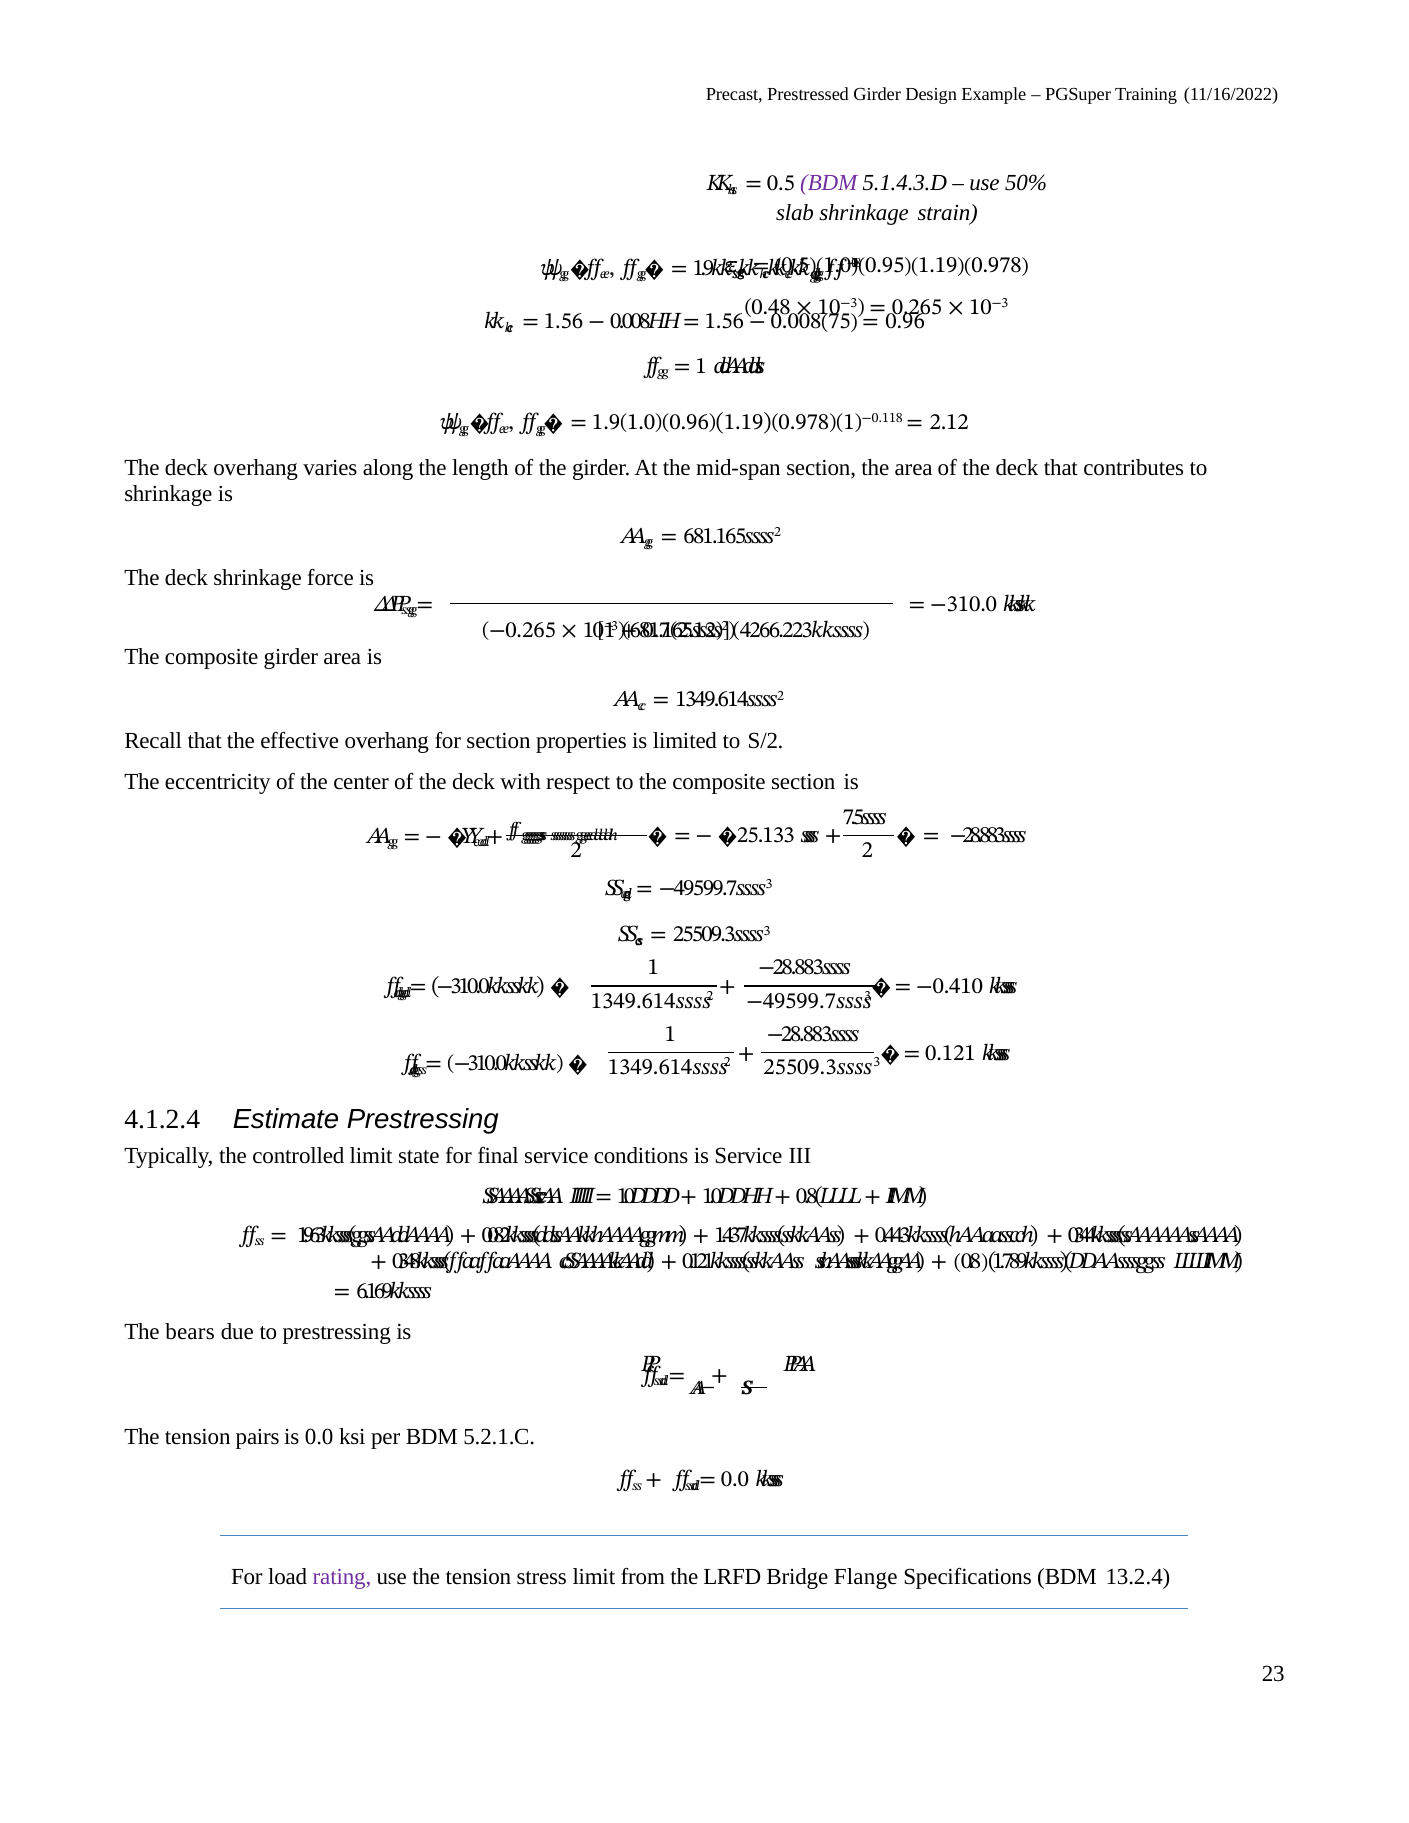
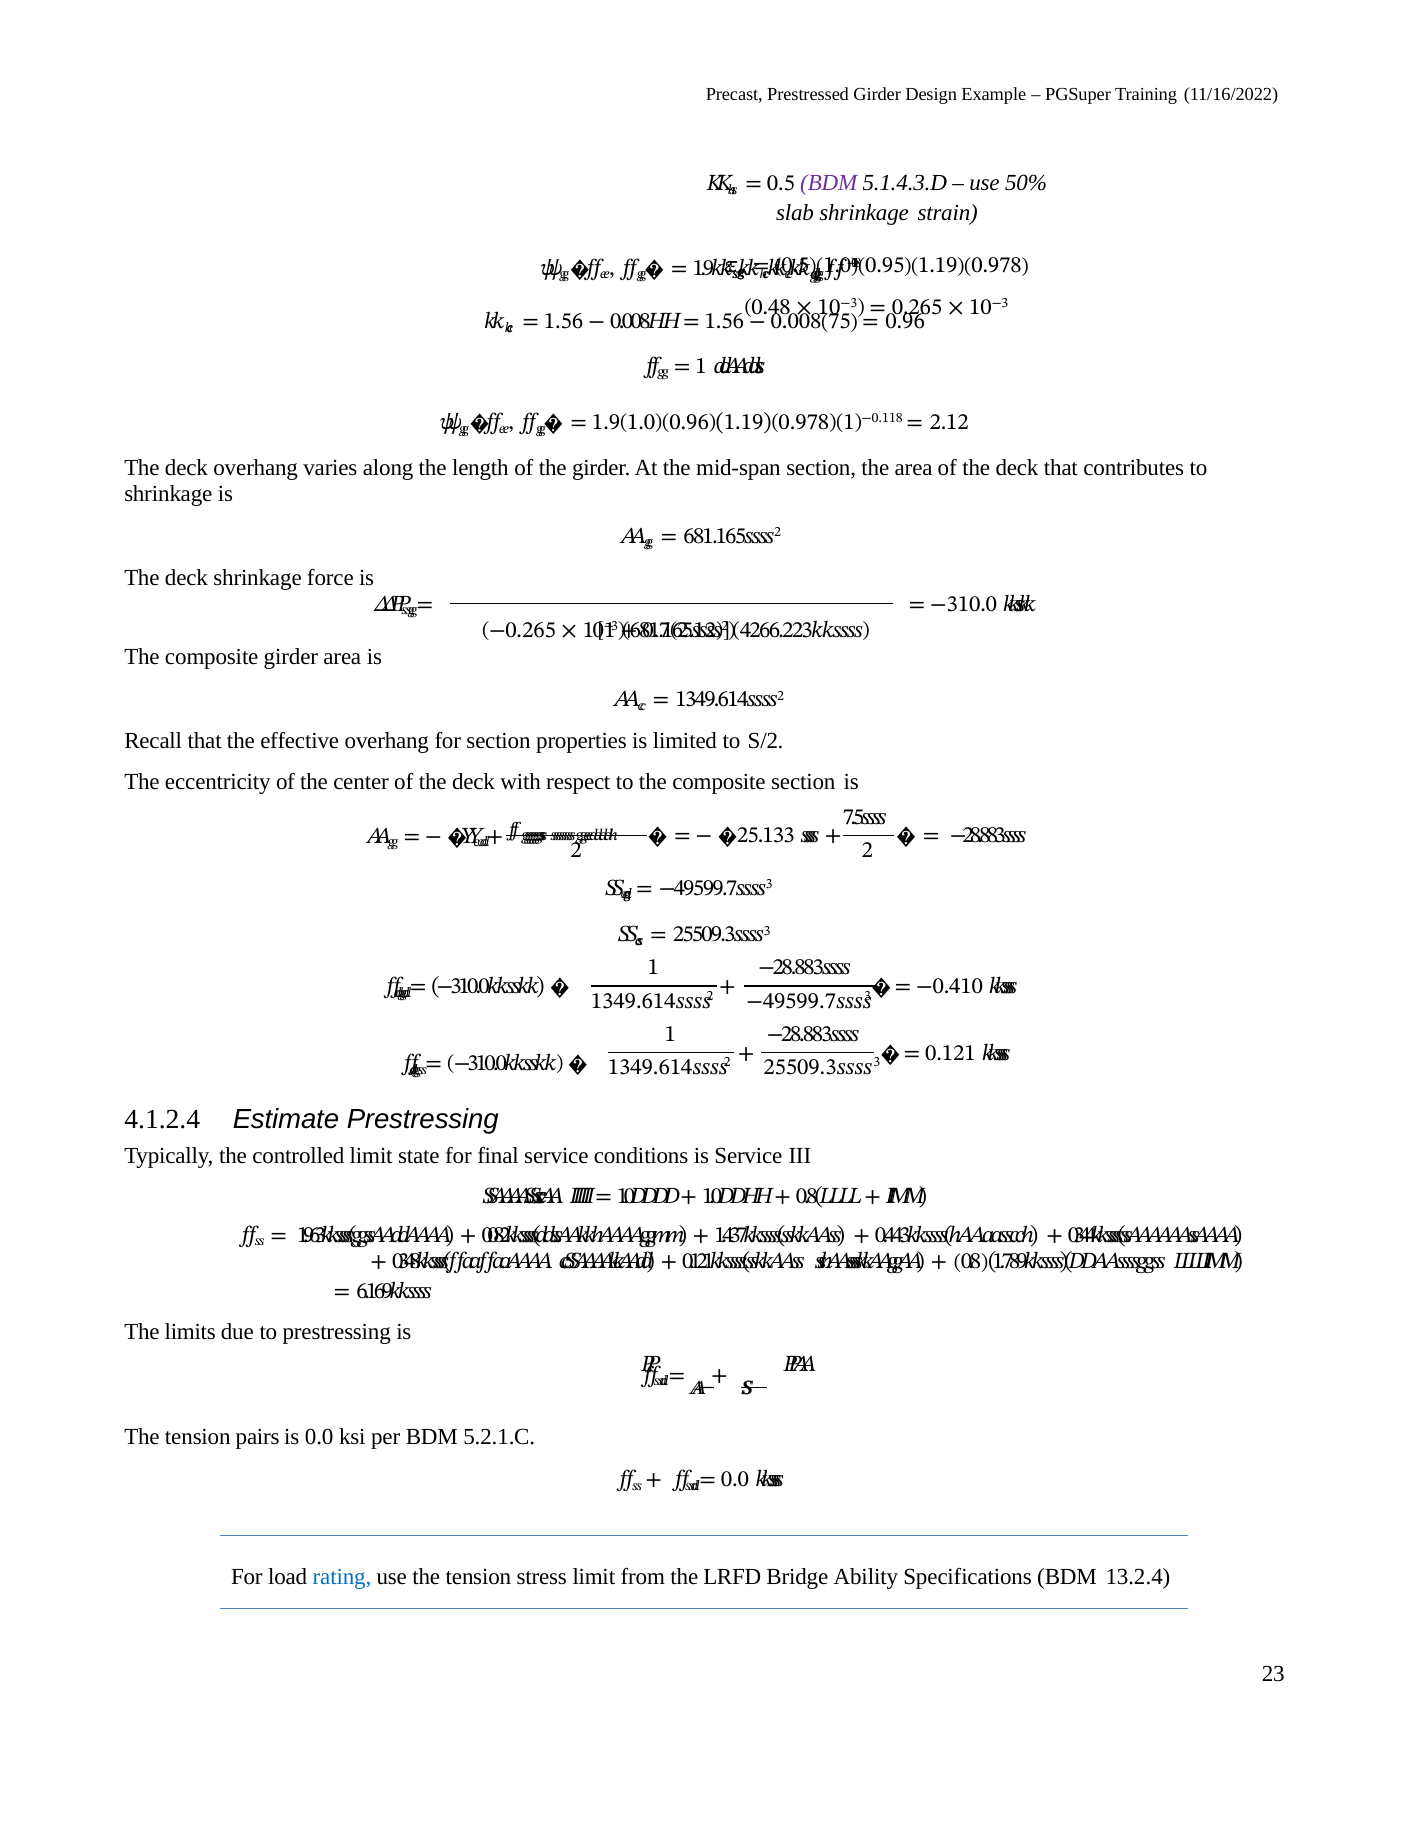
bears: bears -> limits (190, 1332)
rating colour: purple -> blue (342, 1578)
Flange: Flange -> Ability (866, 1578)
